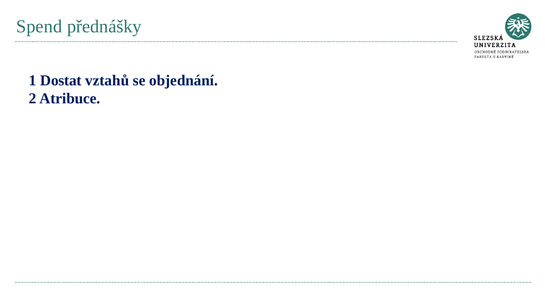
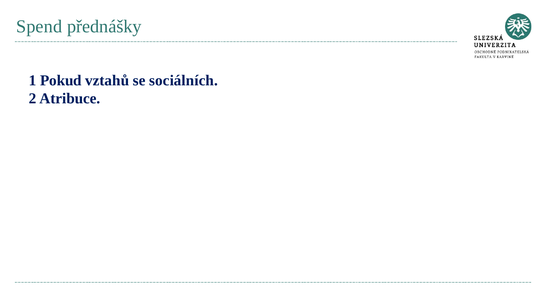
Dostat: Dostat -> Pokud (61, 80)
objednání: objednání -> sociálních (184, 80)
